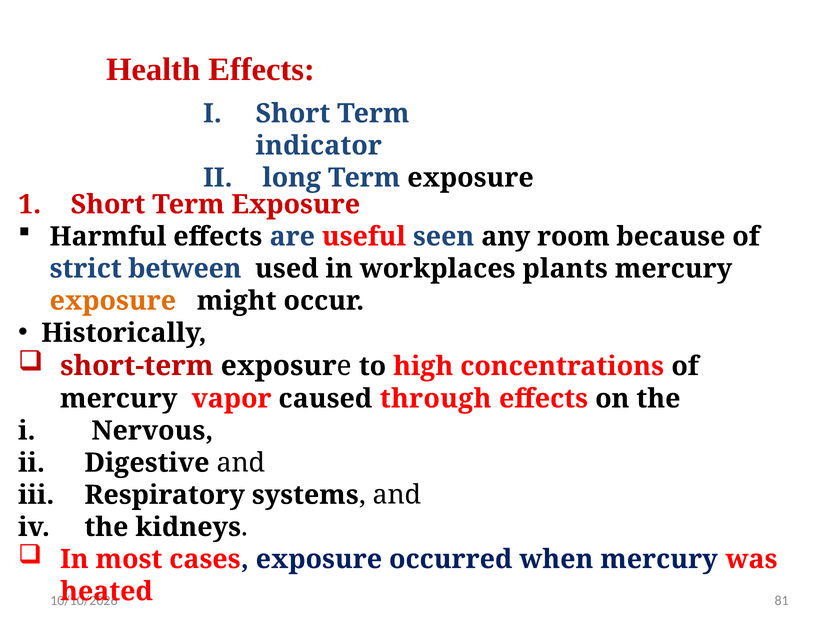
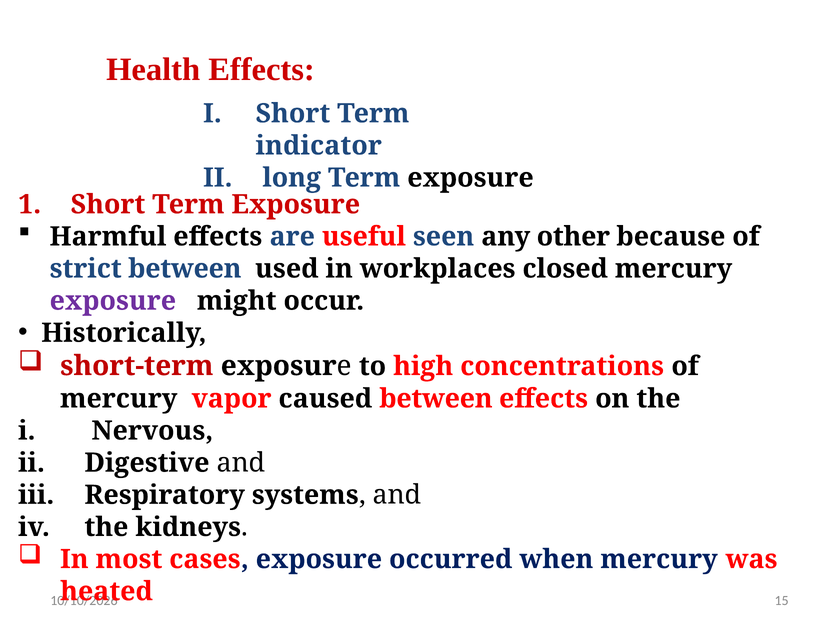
room: room -> other (573, 237)
plants: plants -> closed (565, 269)
exposure colour: orange -> purple (113, 301)
caused through: through -> between (436, 399)
81: 81 -> 15 (782, 601)
